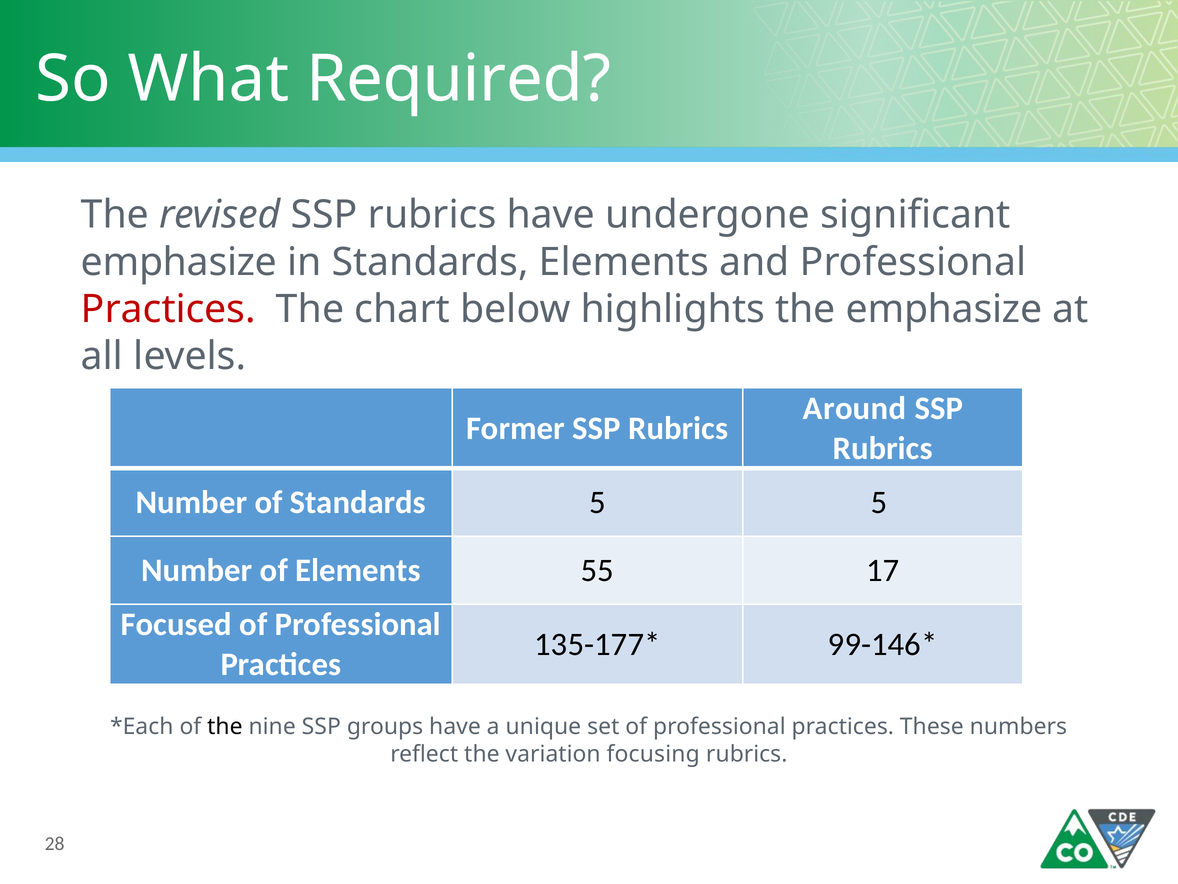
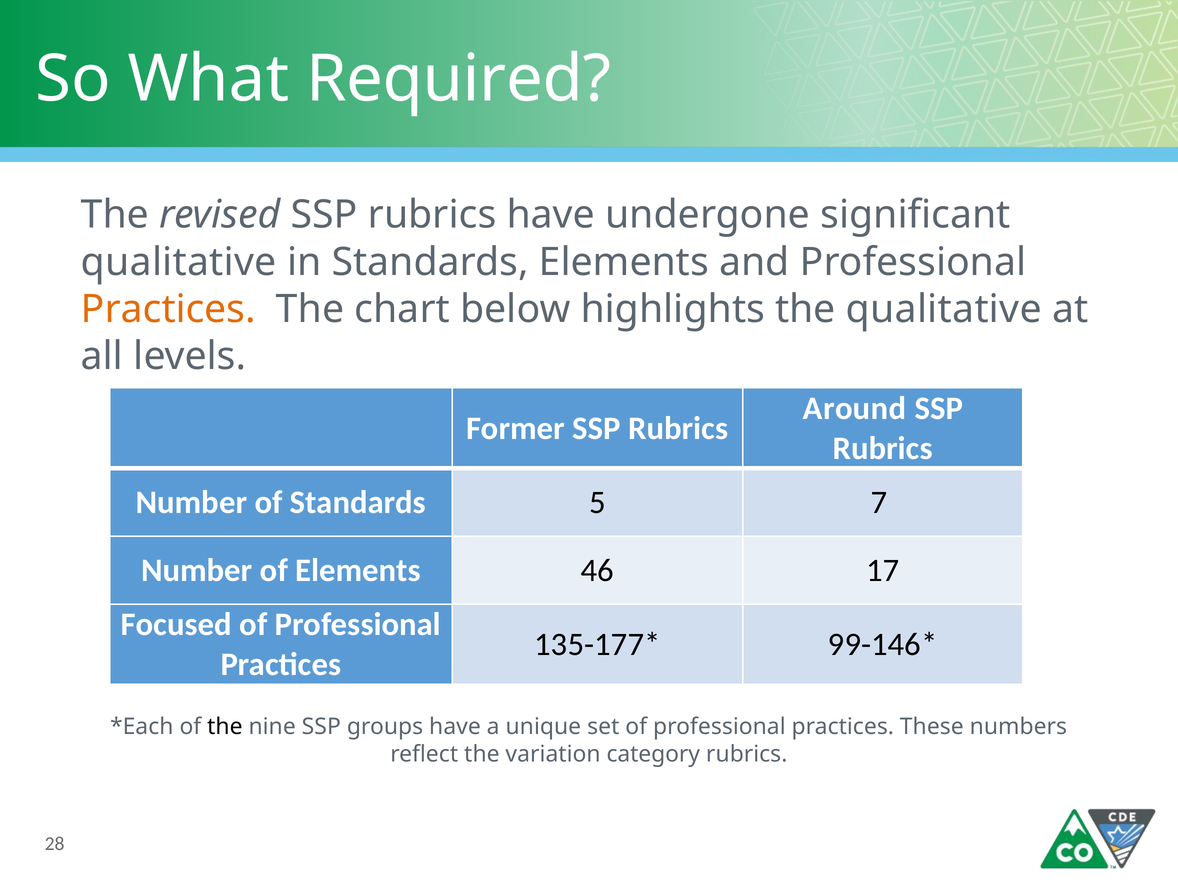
emphasize: emphasize -> qualitative (179, 262)
Practices colour: red -> orange (168, 309)
the emphasize: emphasize -> qualitative (944, 309)
5 5: 5 -> 7 (879, 502)
55: 55 -> 46 (597, 570)
focusing: focusing -> category (653, 754)
